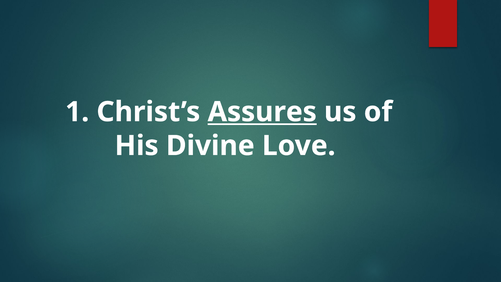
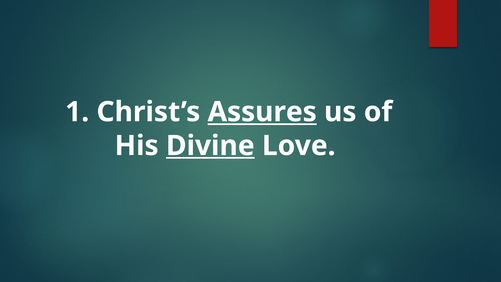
Divine underline: none -> present (210, 146)
